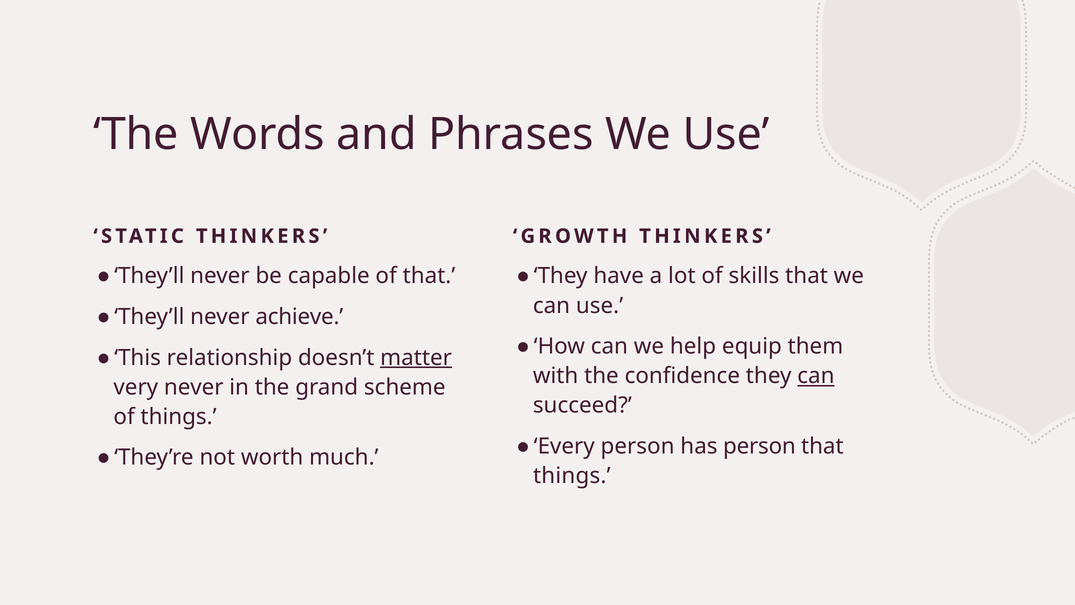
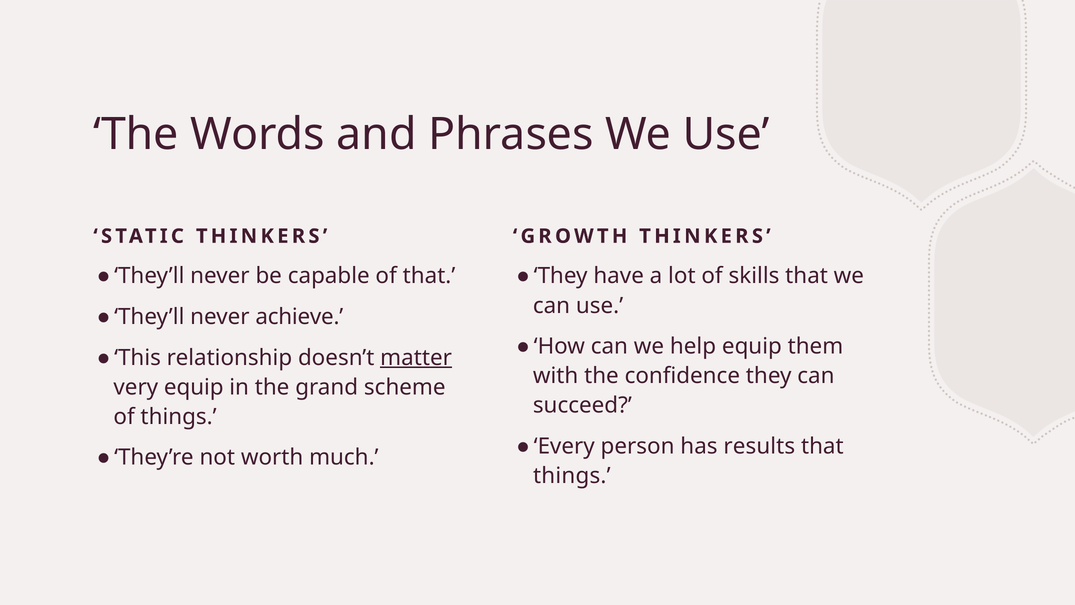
can underline: present -> none (816, 376)
very never: never -> equip (194, 387)
has person: person -> results (759, 446)
